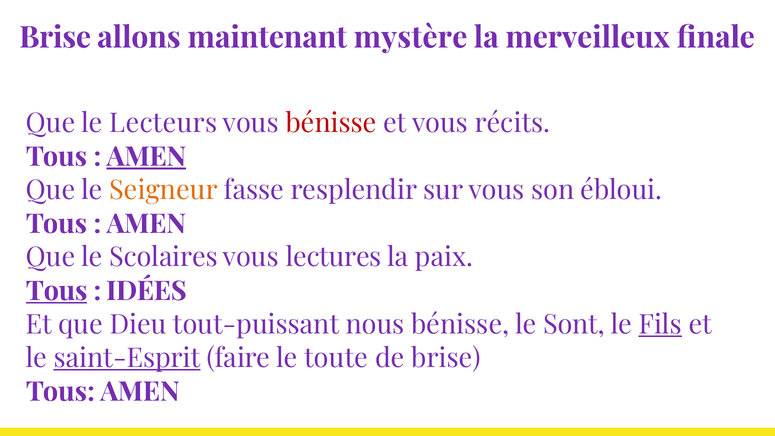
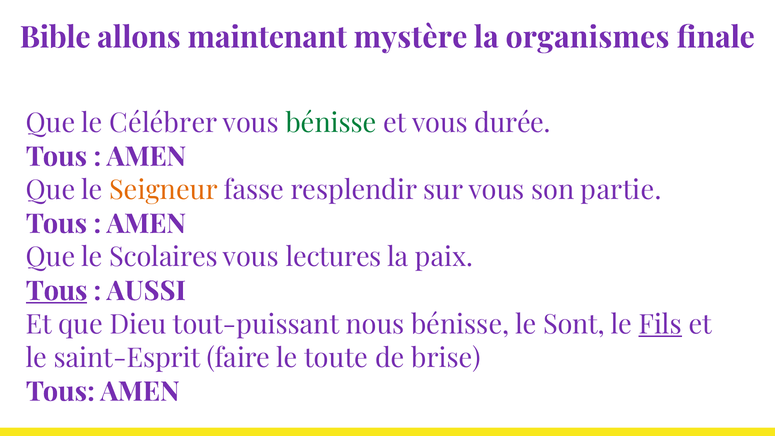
Brise: Brise -> Bible (55, 38)
merveilleux: merveilleux -> organismes (587, 38)
Lecteurs: Lecteurs -> Célébrer (163, 123)
bénisse colour: red -> green (331, 123)
récits: récits -> durée (513, 123)
AMEN underline: present -> none (146, 157)
ébloui: ébloui -> partie (621, 190)
IDÉES: IDÉES -> AUSSI (146, 291)
saint-Esprit underline: present -> none (127, 358)
